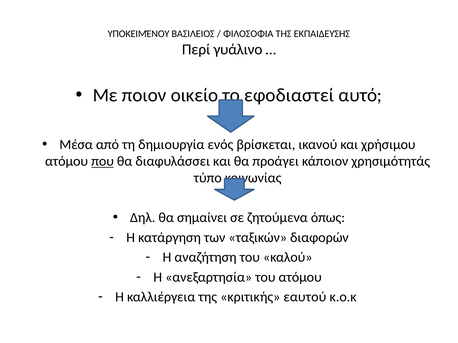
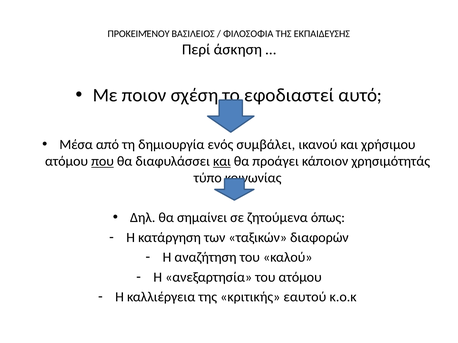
ΥΠΟΚΕΙΜΈΝΟΥ: ΥΠΟΚΕΙΜΈΝΟΥ -> ΠΡΟΚΕΙΜΈΝΟΥ (139, 34)
γυάλινο: γυάλινο -> άσκηση (238, 50)
οικείο: οικείο -> σχέση (194, 95)
βρίσκεται: βρίσκεται -> συμβάλει (266, 145)
και underline: none -> present (222, 162)
